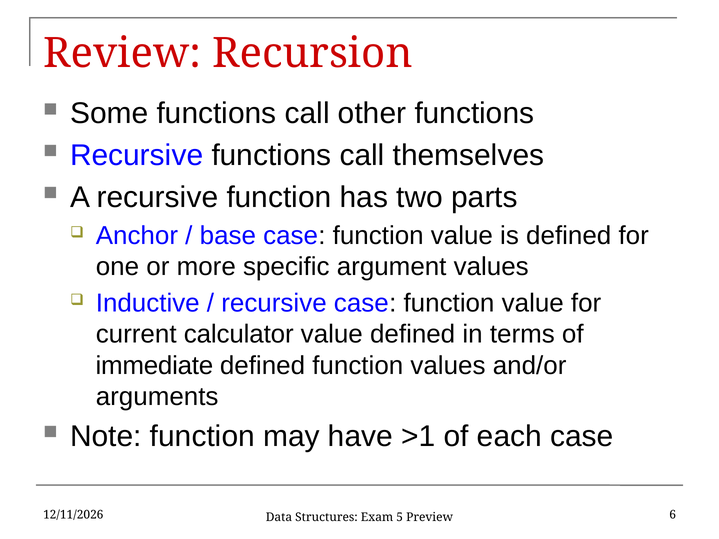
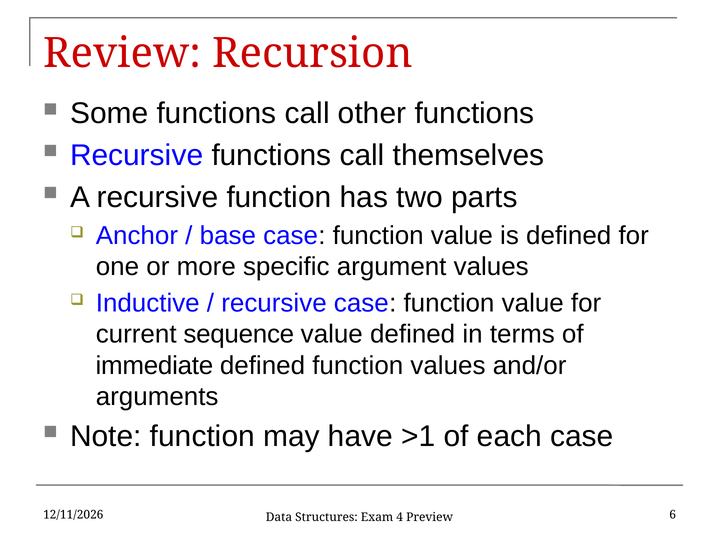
calculator: calculator -> sequence (239, 334)
5: 5 -> 4 (400, 517)
